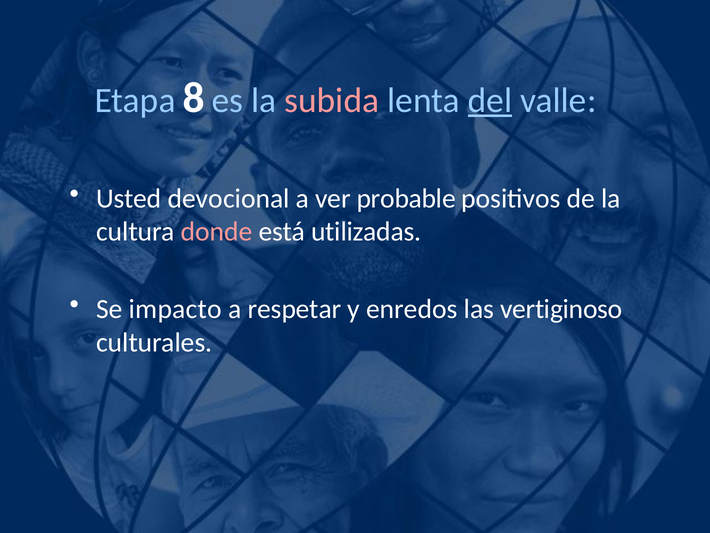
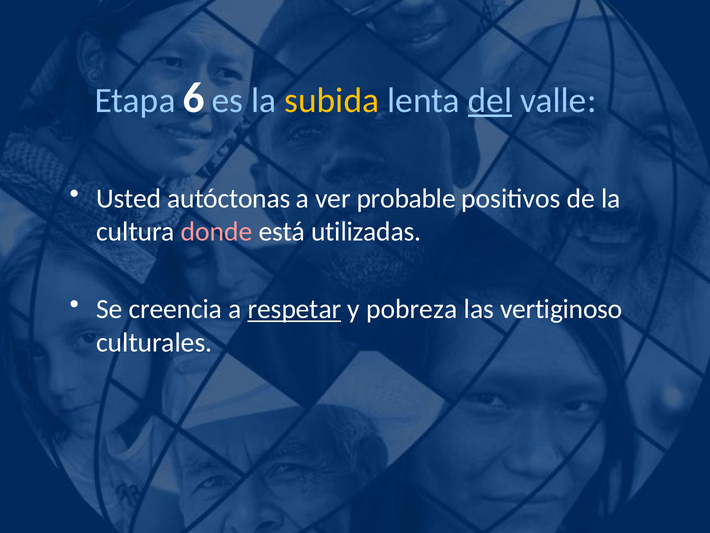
8: 8 -> 6 (194, 98)
subida colour: pink -> yellow (332, 100)
devocional: devocional -> autóctonas (229, 198)
impacto: impacto -> creencia (175, 309)
respetar underline: none -> present (295, 309)
enredos: enredos -> pobreza (412, 309)
